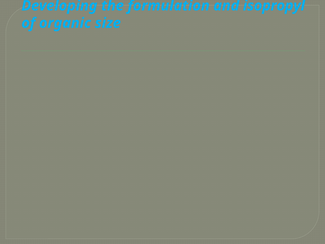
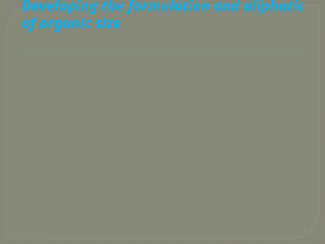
isopropyl: isopropyl -> aliphatic (274, 6)
